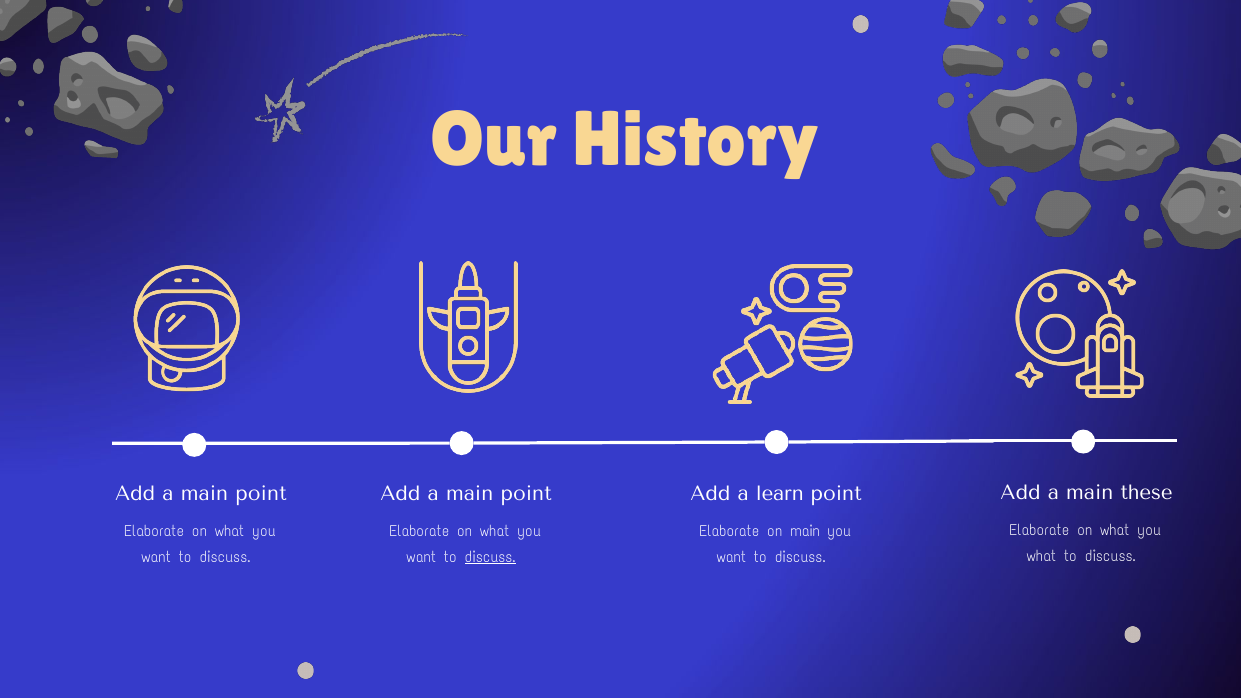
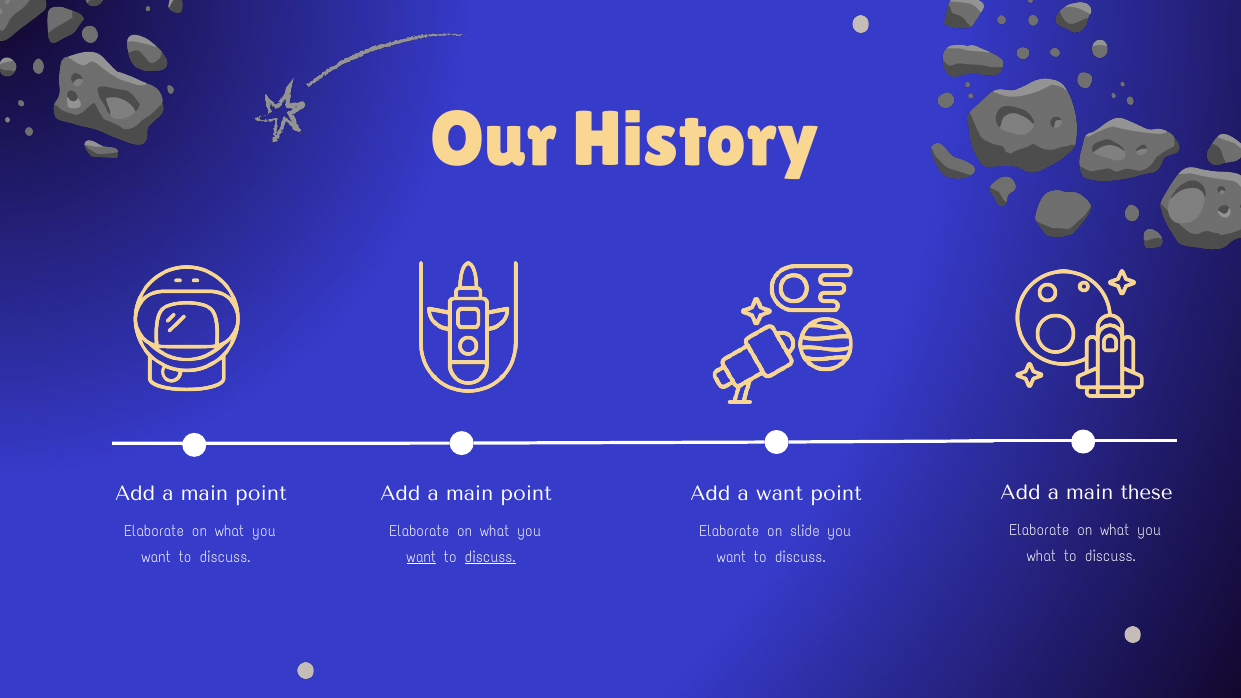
a learn: learn -> want (780, 493)
on main: main -> slide (805, 531)
want underline: none -> present (421, 557)
